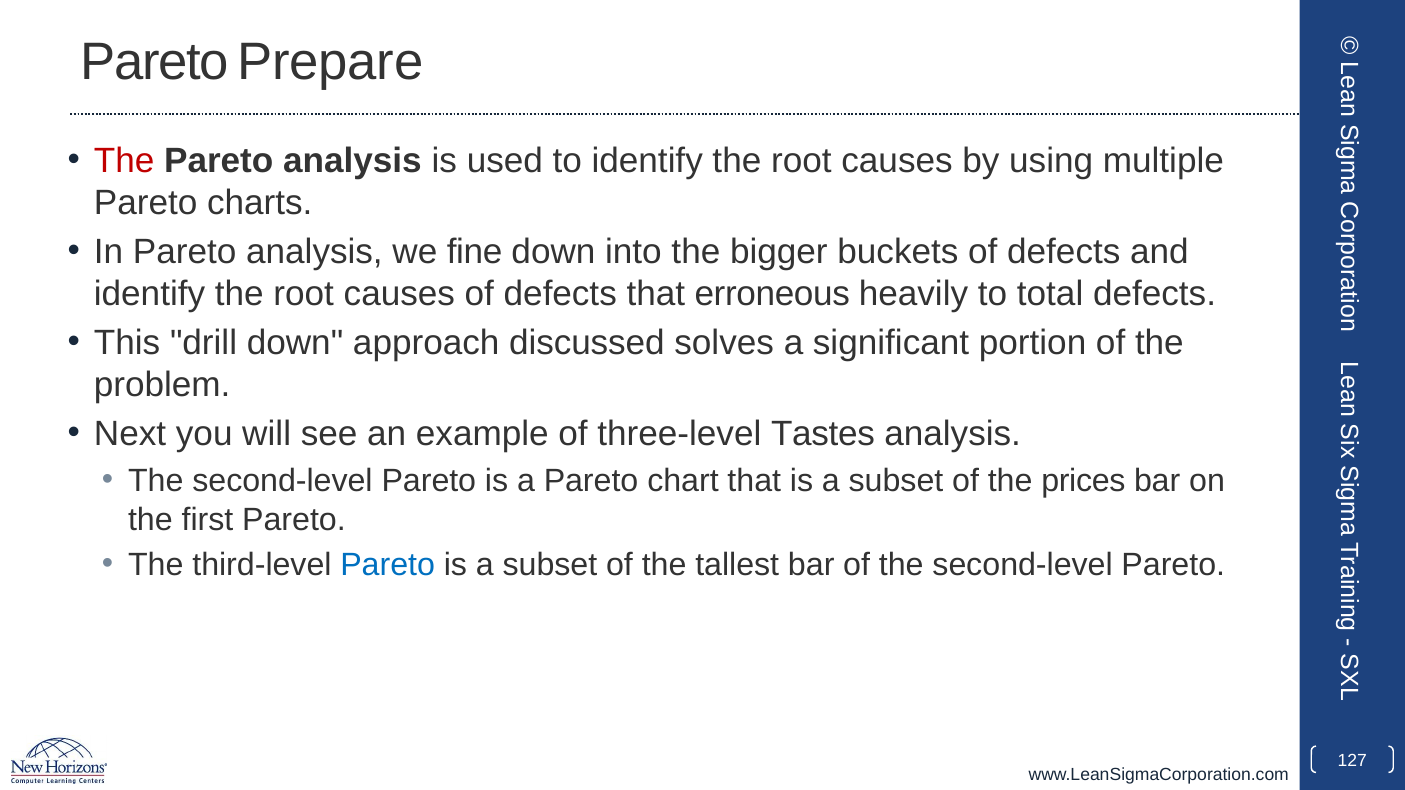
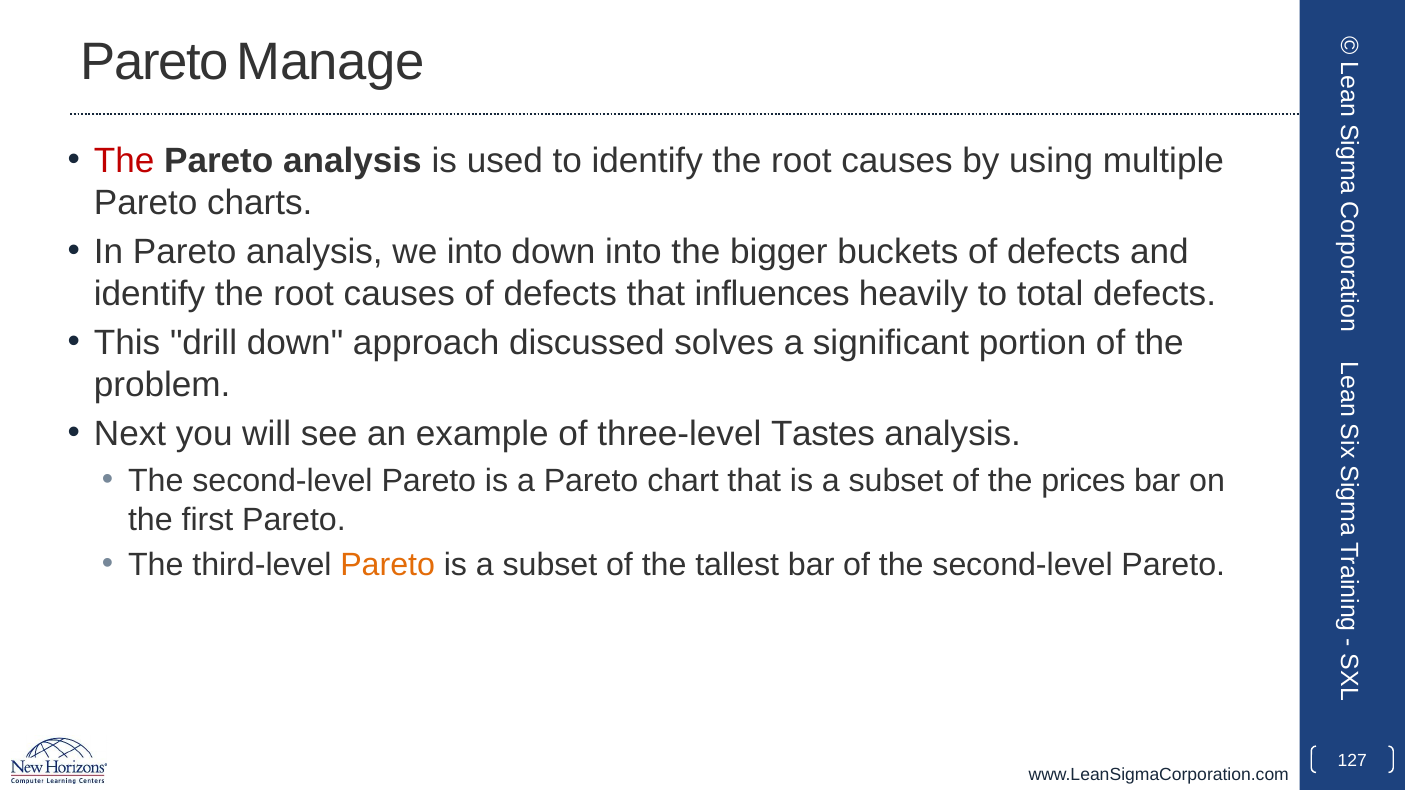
Prepare: Prepare -> Manage (331, 62)
we fine: fine -> into (475, 252)
erroneous: erroneous -> influences (772, 294)
Pareto colour: blue -> orange (388, 565)
